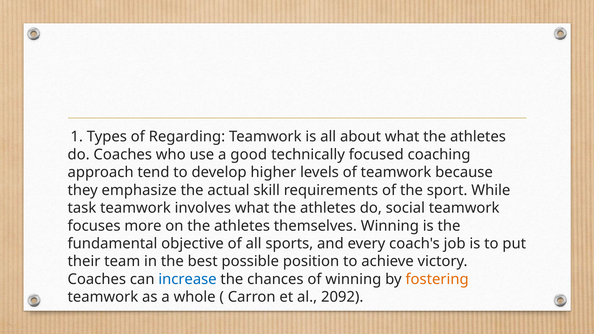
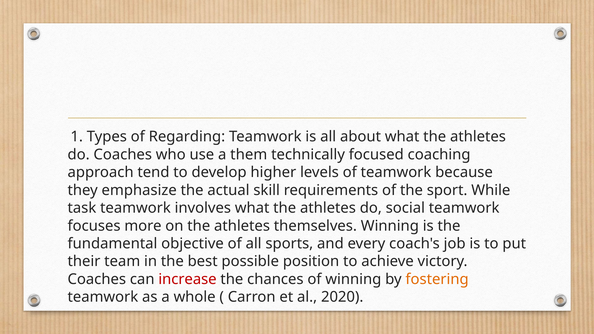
good: good -> them (249, 155)
increase colour: blue -> red (187, 279)
2092: 2092 -> 2020 (342, 297)
